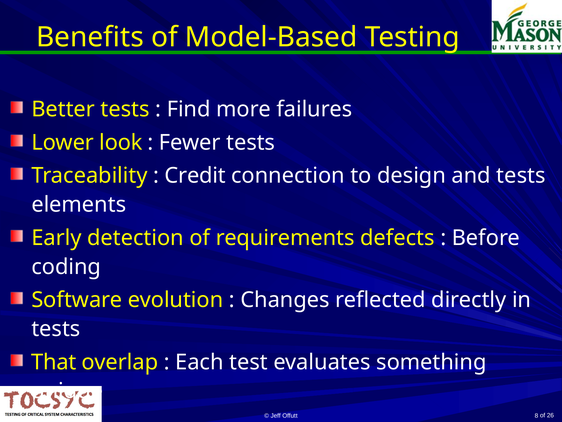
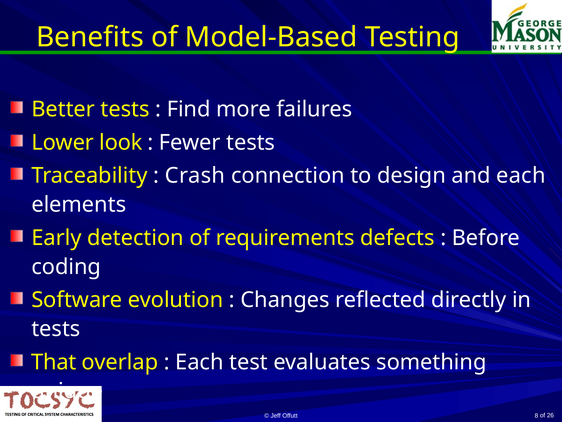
Credit: Credit -> Crash (195, 176)
and tests: tests -> each (521, 176)
